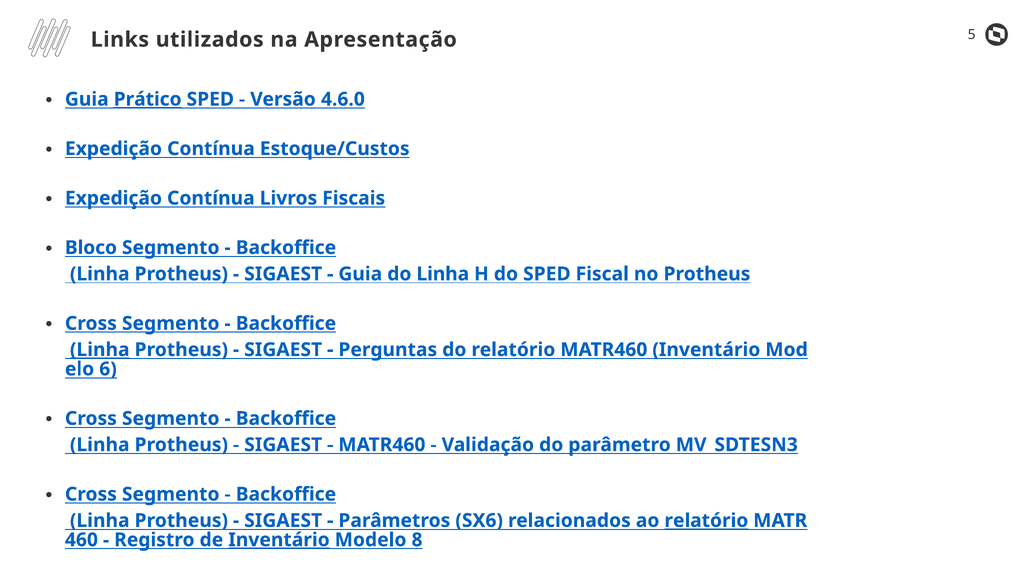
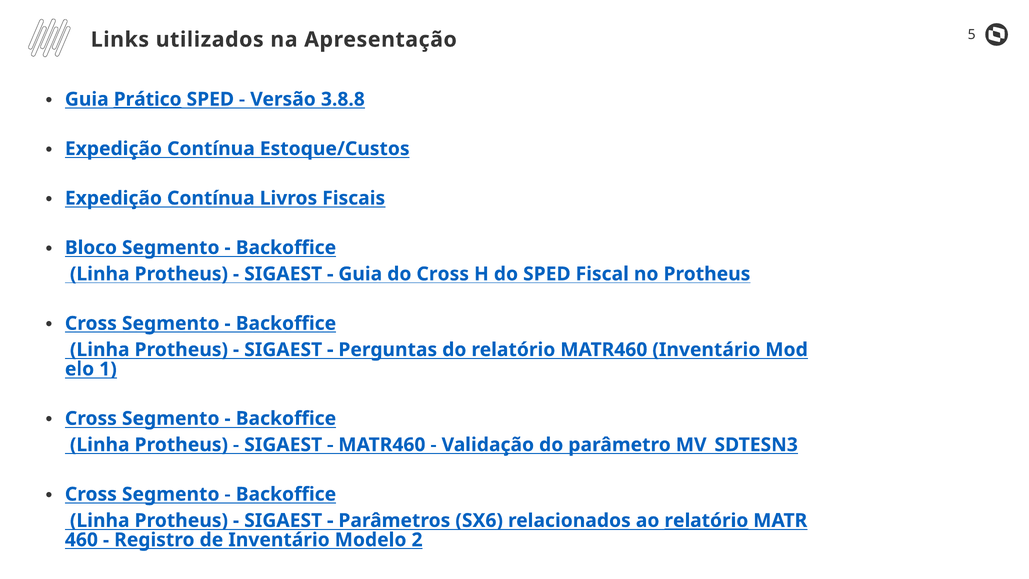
4.6.0: 4.6.0 -> 3.8.8 (343, 99)
do Linha: Linha -> Cross (443, 274)
Linha underline: present -> none (100, 350)
6: 6 -> 1 (108, 369)
Inventário underline: present -> none (279, 540)
8: 8 -> 2 (417, 540)
